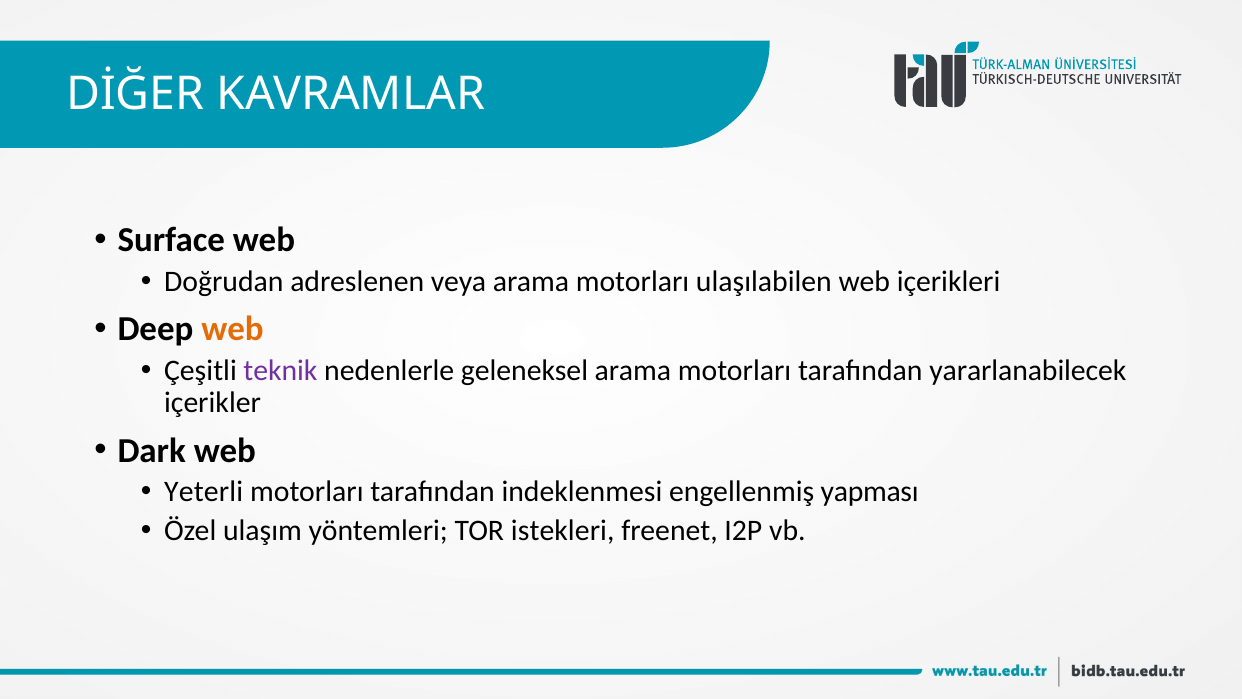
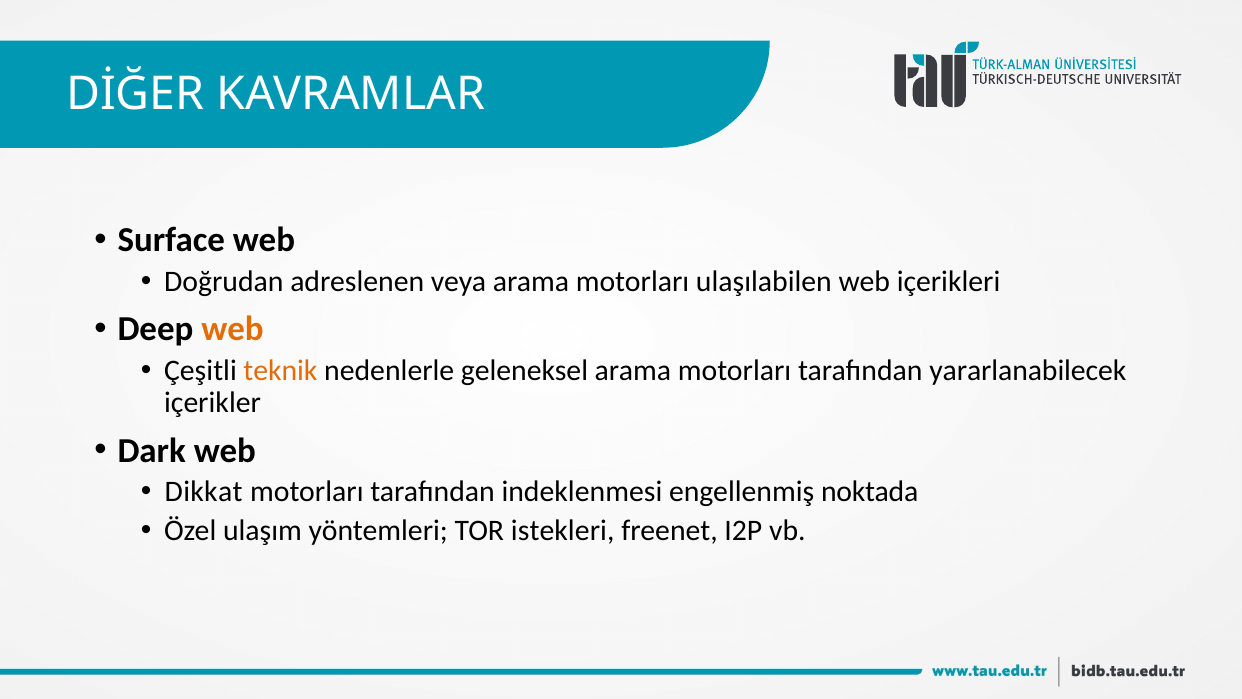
teknik colour: purple -> orange (280, 370)
Yeterli: Yeterli -> Dikkat (204, 492)
yapması: yapması -> noktada (870, 492)
